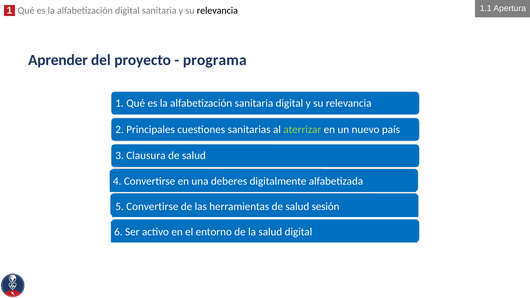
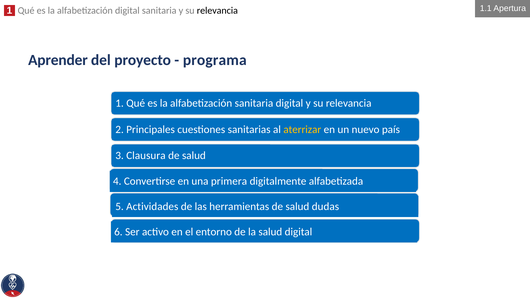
aterrizar colour: light green -> yellow (302, 129)
deberes: deberes -> primera (229, 181)
5 Convertirse: Convertirse -> Actividades (152, 206)
sesión: sesión -> dudas (325, 206)
